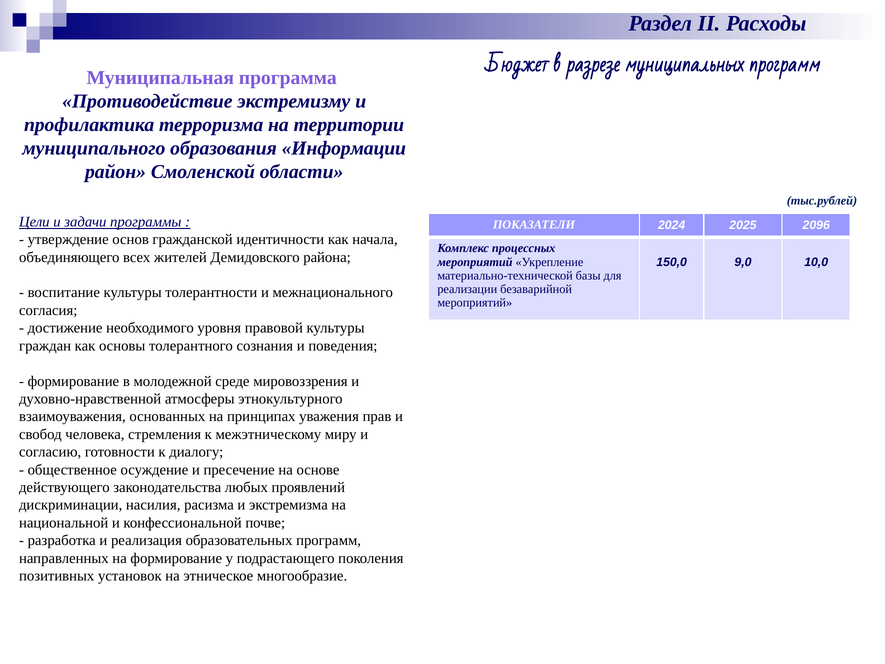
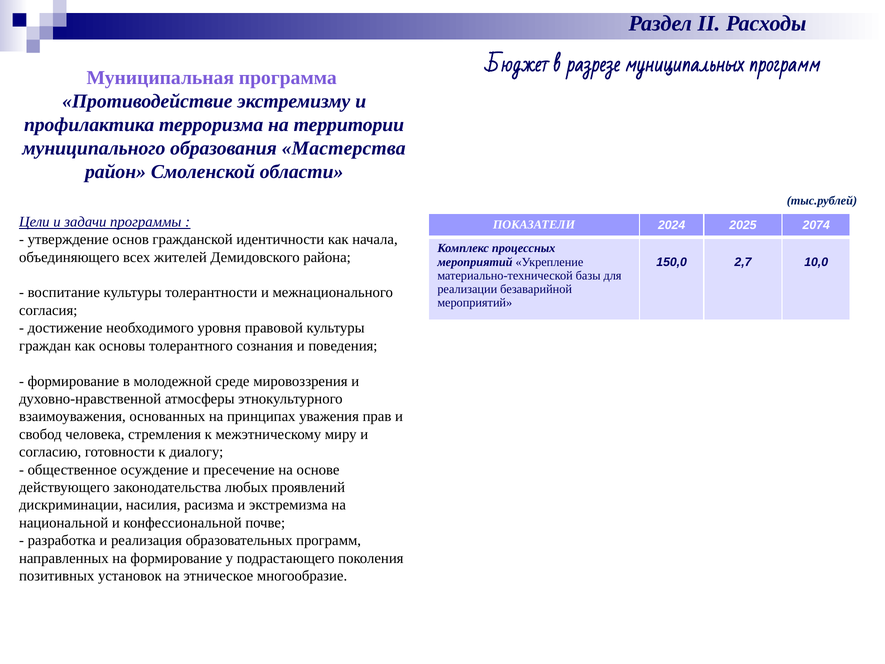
Информации: Информации -> Мастерства (344, 148)
2096: 2096 -> 2074 (816, 225)
9,0: 9,0 -> 2,7 (743, 262)
